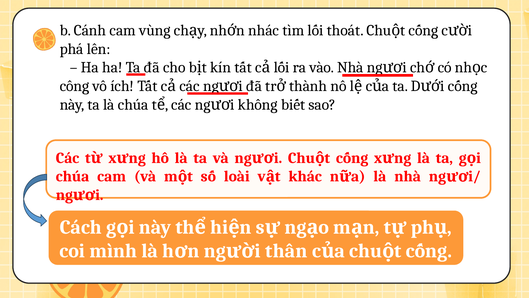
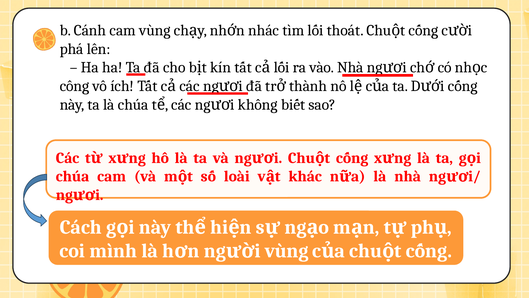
thân: thân -> vùng (287, 251)
